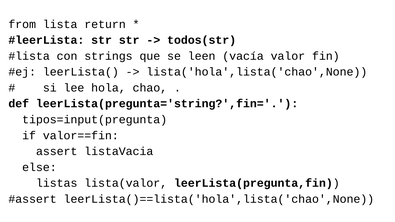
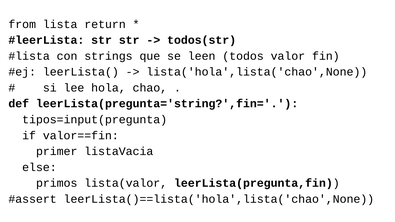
vacía: vacía -> todos (243, 56)
assert: assert -> primer (57, 151)
listas: listas -> primos (57, 183)
